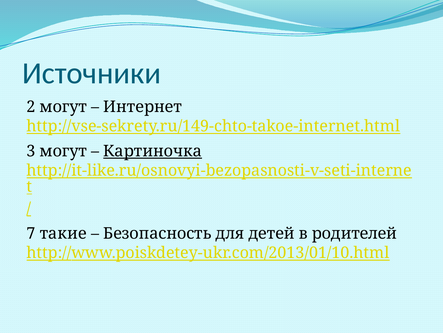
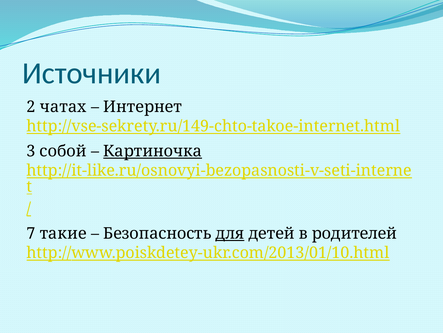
2 могут: могут -> чатах (63, 107)
3 могут: могут -> собой (63, 151)
для underline: none -> present (230, 233)
